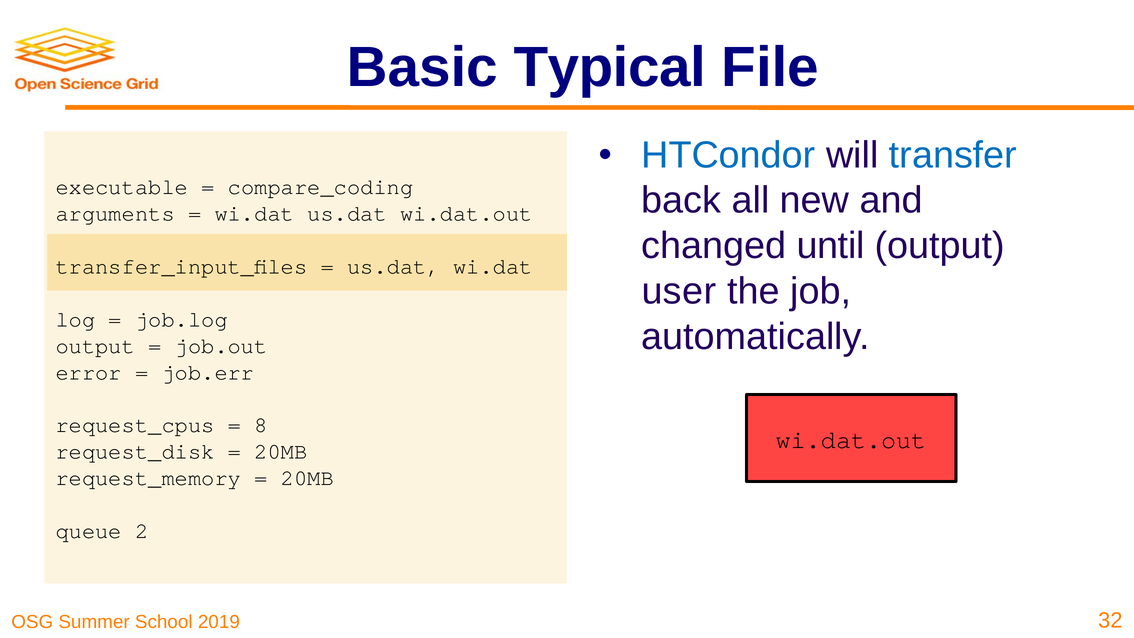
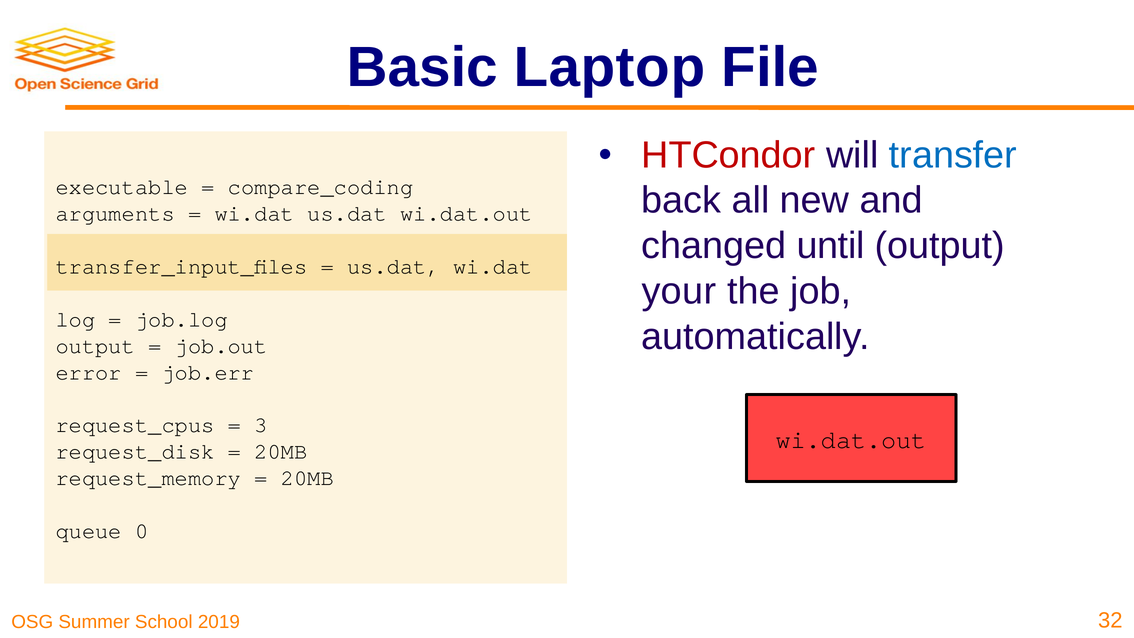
Typical: Typical -> Laptop (609, 68)
HTCondor colour: blue -> red (728, 155)
user: user -> your (679, 291)
8: 8 -> 3 (261, 425)
2: 2 -> 0 (142, 531)
